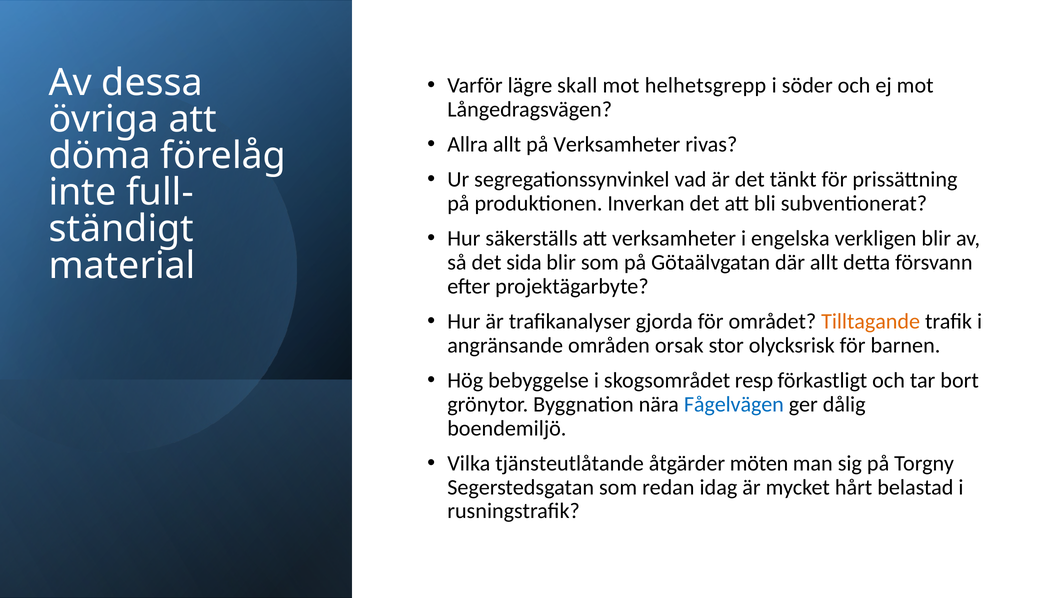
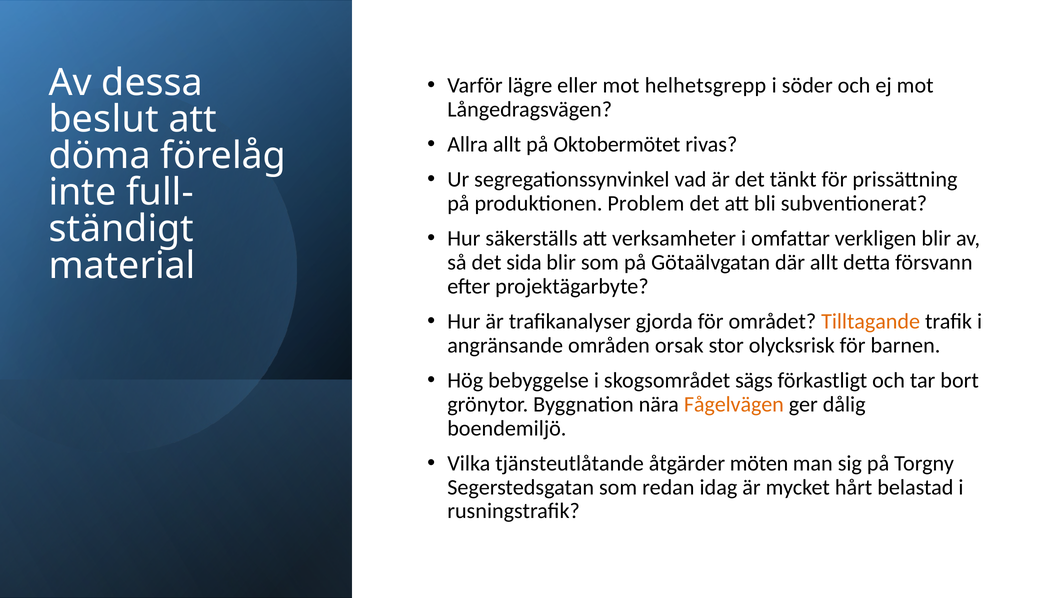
skall: skall -> eller (577, 85)
övriga: övriga -> beslut (104, 119)
på Verksamheter: Verksamheter -> Oktobermötet (617, 144)
Inverkan: Inverkan -> Problem (646, 203)
engelska: engelska -> omfattar (790, 238)
resp: resp -> sägs (754, 380)
Fågelvägen colour: blue -> orange (734, 404)
